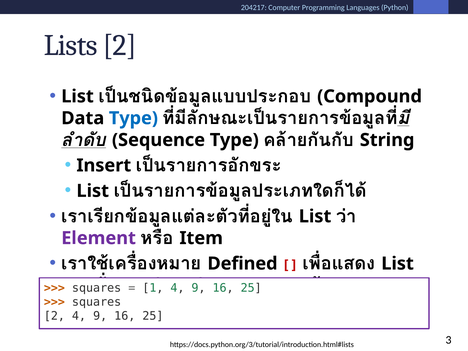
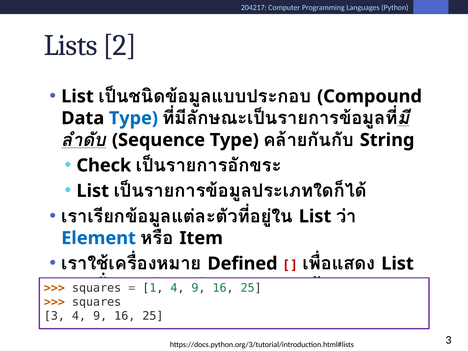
Insert: Insert -> Check (104, 165)
Element colour: purple -> blue (99, 238)
2: 2 -> 3 (54, 316)
